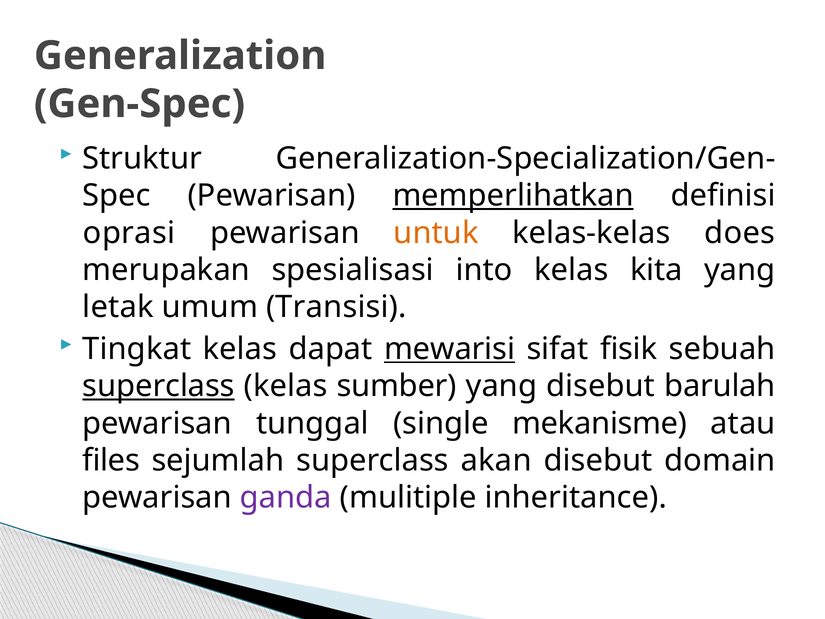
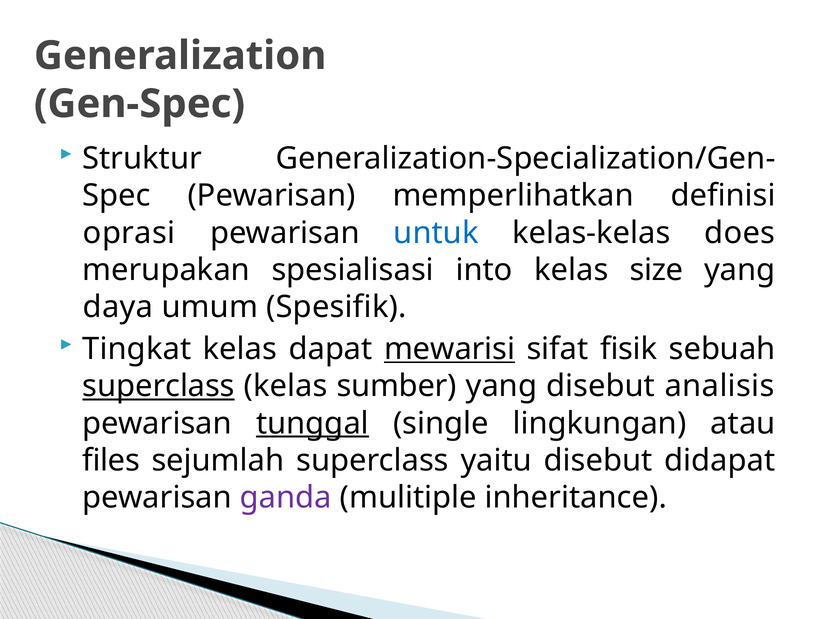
memperlihatkan underline: present -> none (513, 196)
untuk colour: orange -> blue (436, 233)
kita: kita -> size (656, 270)
letak: letak -> daya (118, 307)
Transisi: Transisi -> Spesifik (336, 307)
barulah: barulah -> analisis (720, 386)
tunggal underline: none -> present (312, 423)
mekanisme: mekanisme -> lingkungan (600, 423)
akan: akan -> yaitu (496, 460)
domain: domain -> didapat (720, 460)
